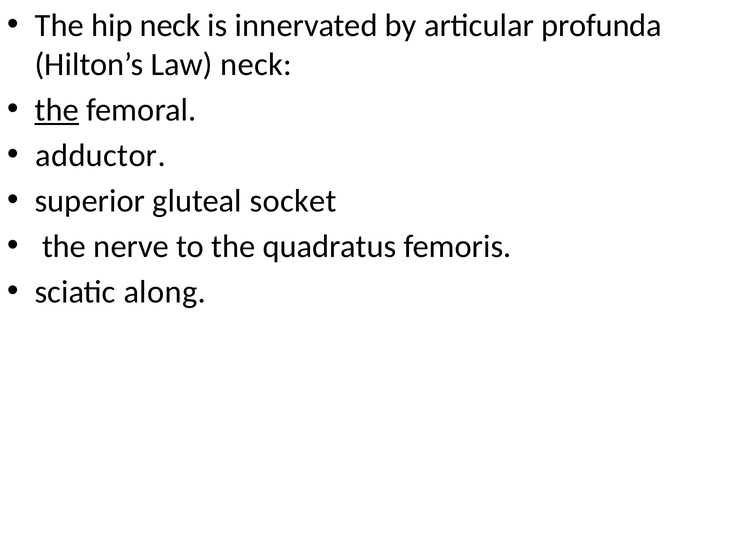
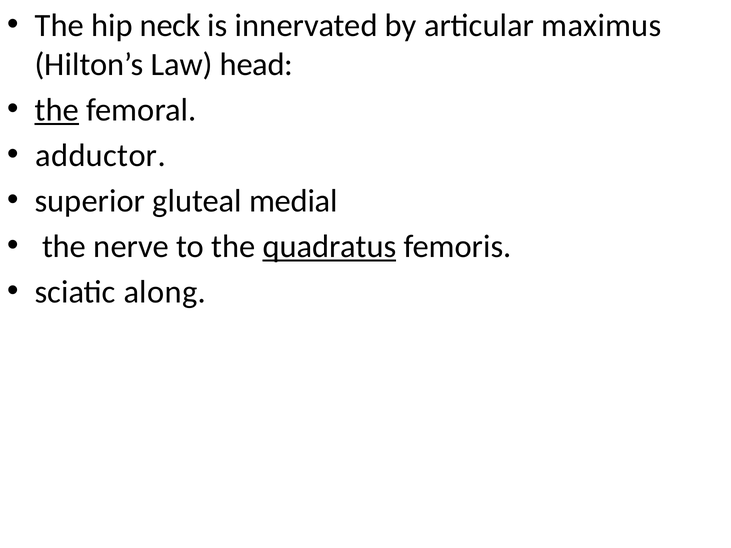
profunda: profunda -> maximus (601, 25)
Law neck: neck -> head (257, 64)
socket: socket -> medial (293, 201)
quadratus underline: none -> present (330, 246)
